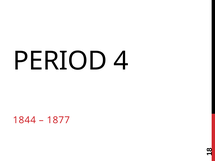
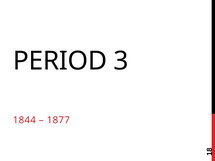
4: 4 -> 3 (121, 61)
